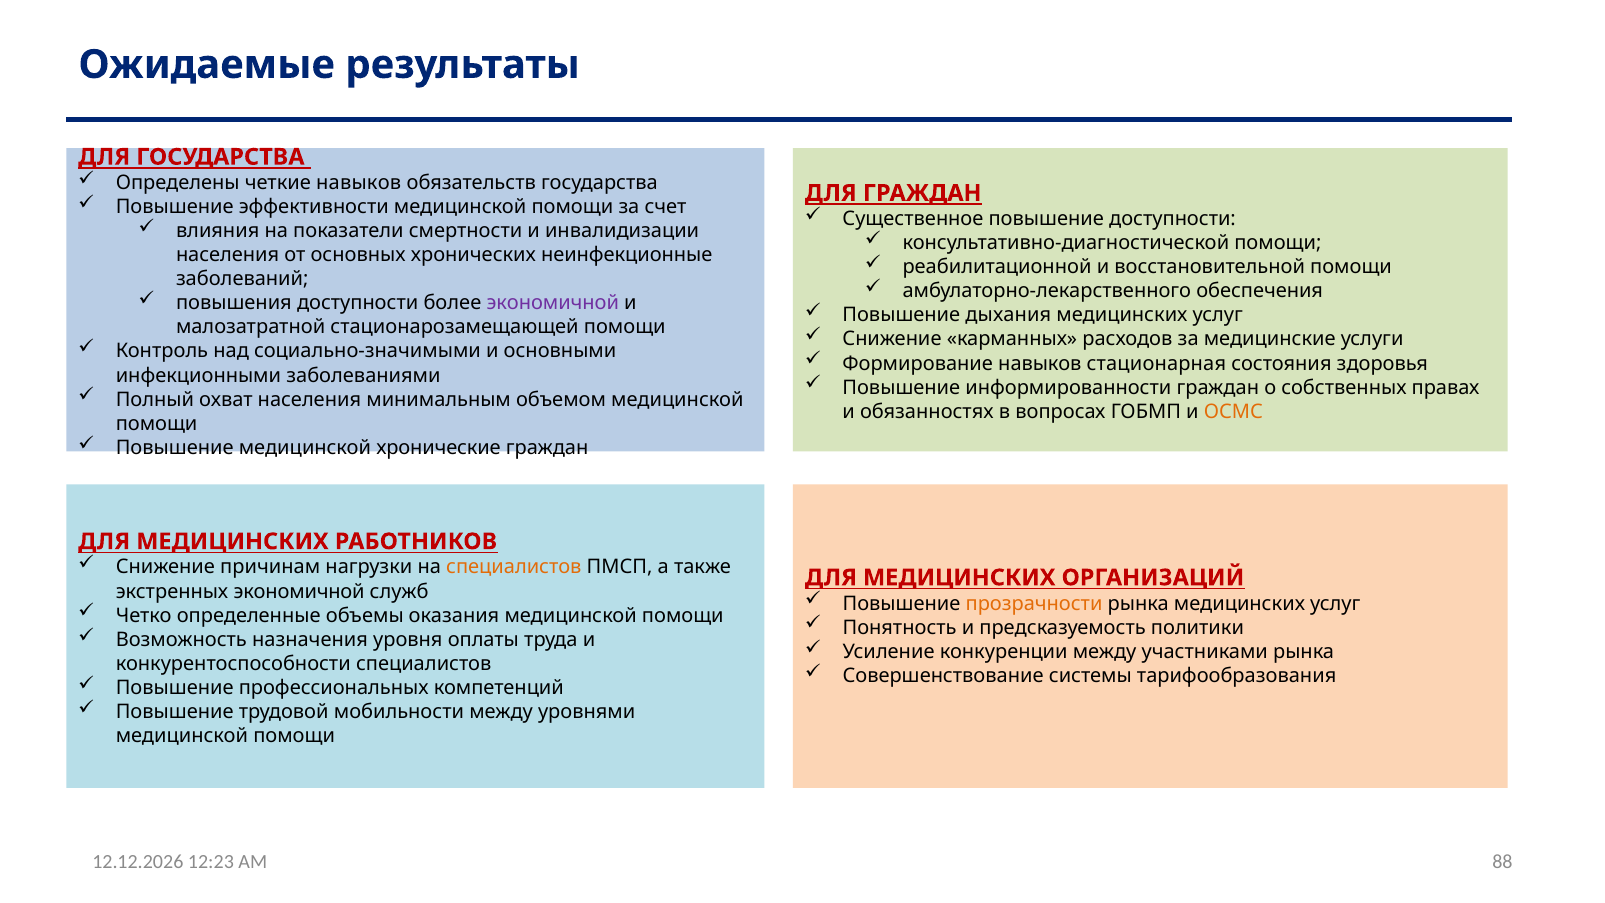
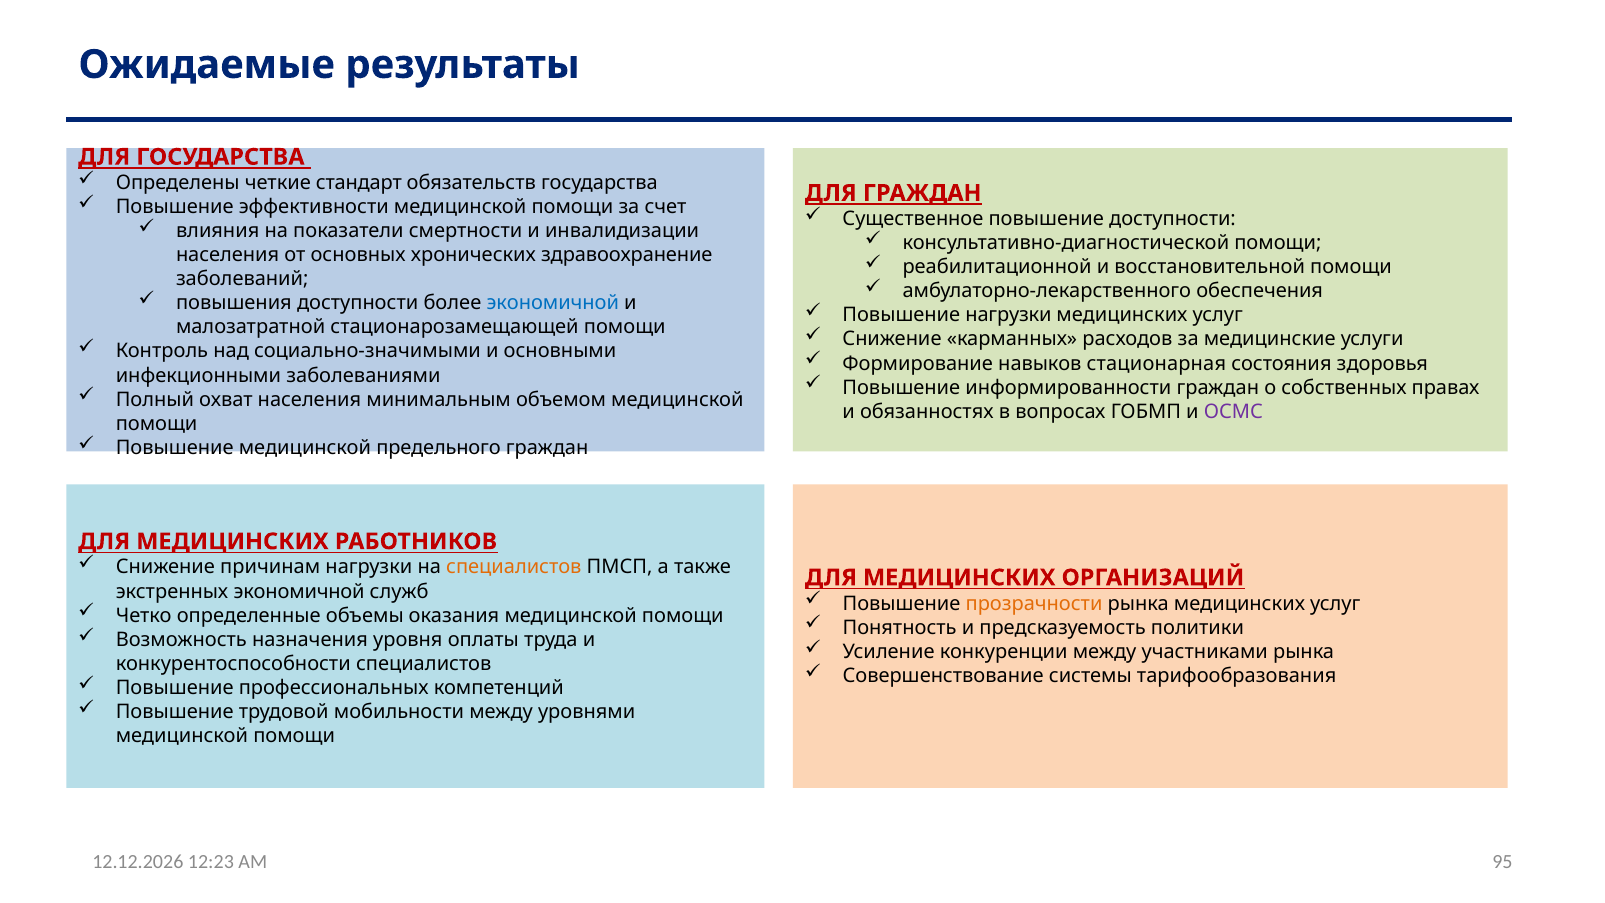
четкие навыков: навыков -> стандарт (359, 183)
неинфекционные: неинфекционные -> здравоохранение (627, 255)
экономичной colour: purple -> blue (553, 303)
Повышение дыхания: дыхания -> нагрузки (1008, 315)
ОСМС colour: orange -> purple (1233, 411)
хронические: хронические -> предельного (439, 448)
88: 88 -> 95 (1503, 862)
